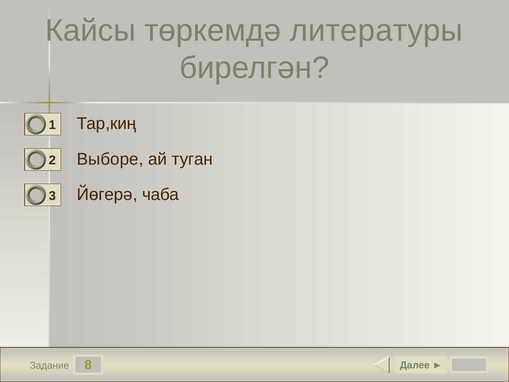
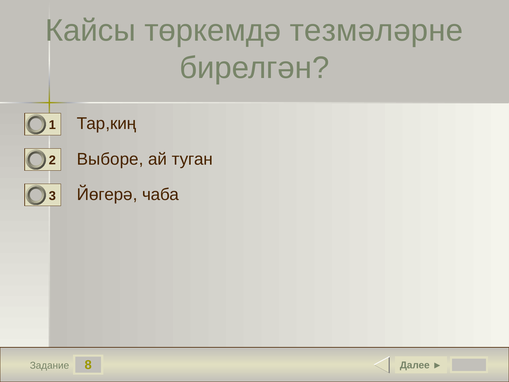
литературы: литературы -> тезмәләрне (376, 31)
